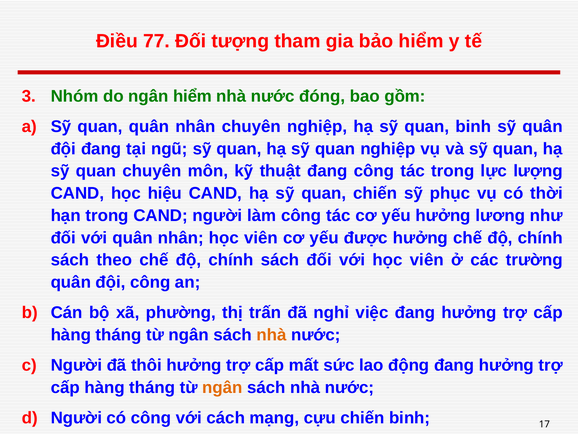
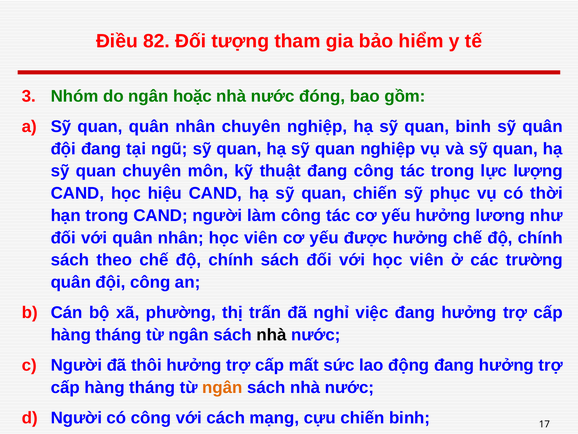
77: 77 -> 82 (156, 41)
ngân hiểm: hiểm -> hoặc (192, 96)
nhà colour: orange -> black (272, 335)
